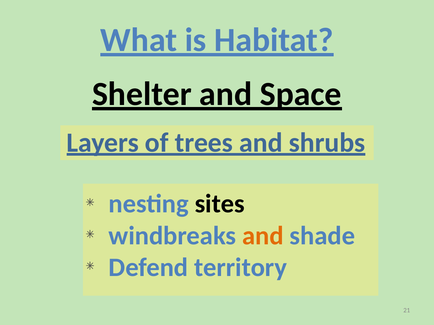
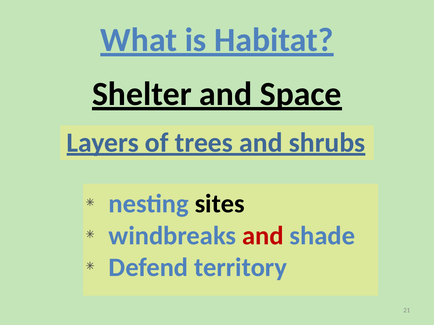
and colour: orange -> red (263, 236)
